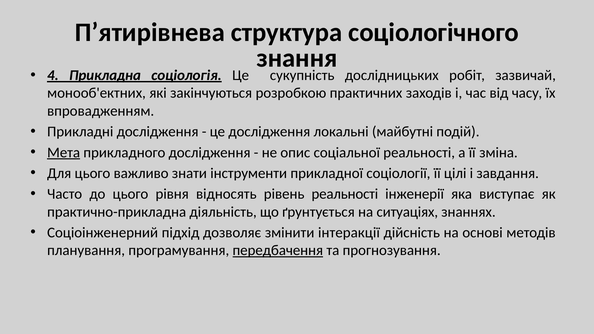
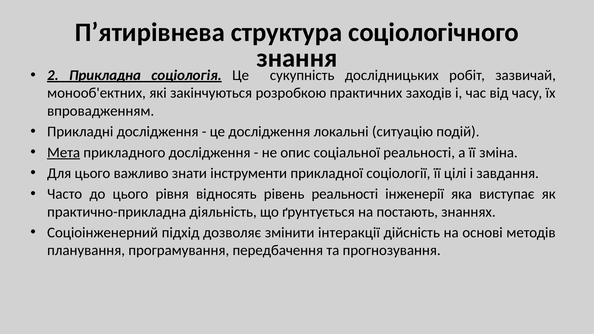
4: 4 -> 2 (53, 75)
майбутні: майбутні -> ситуацію (403, 132)
ситуаціях: ситуаціях -> постають (407, 212)
передбачення underline: present -> none (278, 250)
